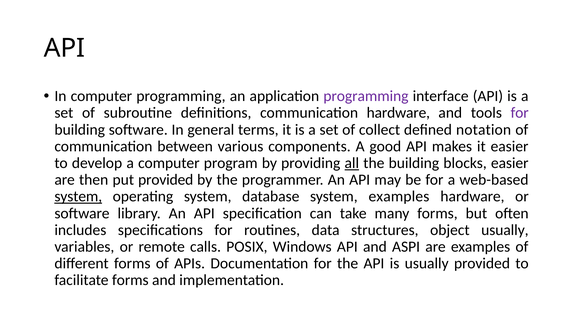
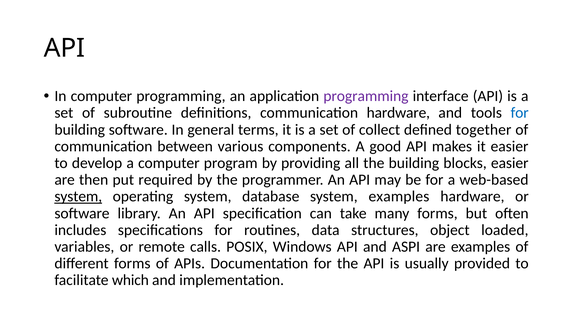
for colour: purple -> blue (520, 113)
notation: notation -> together (484, 130)
all underline: present -> none (352, 163)
put provided: provided -> required (166, 180)
object usually: usually -> loaded (505, 230)
facilitate forms: forms -> which (130, 280)
